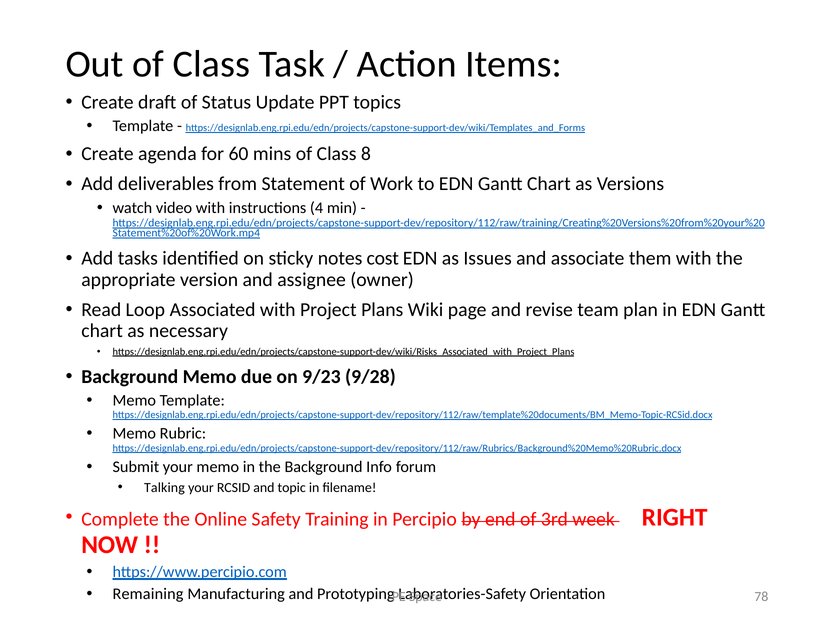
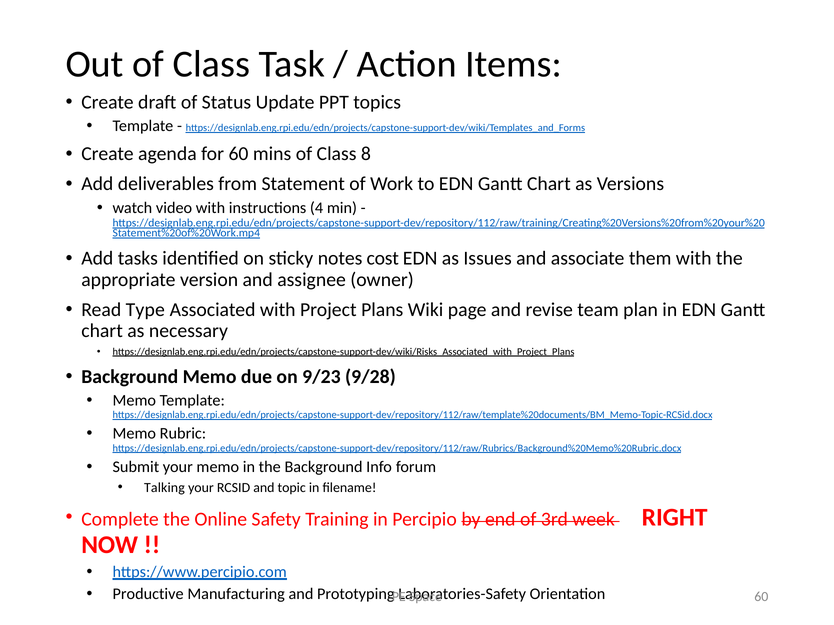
Loop: Loop -> Type (145, 310)
Remaining: Remaining -> Productive (148, 594)
78: 78 -> 60 (761, 597)
